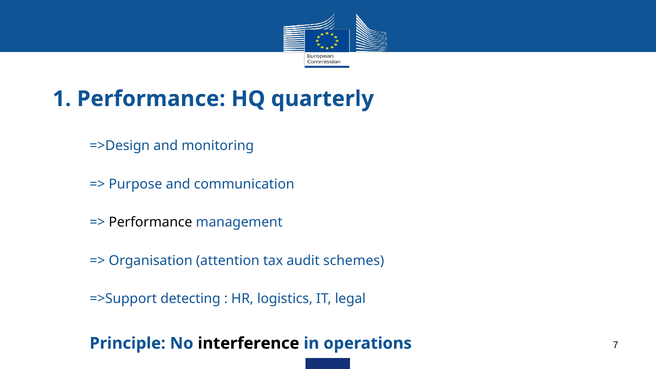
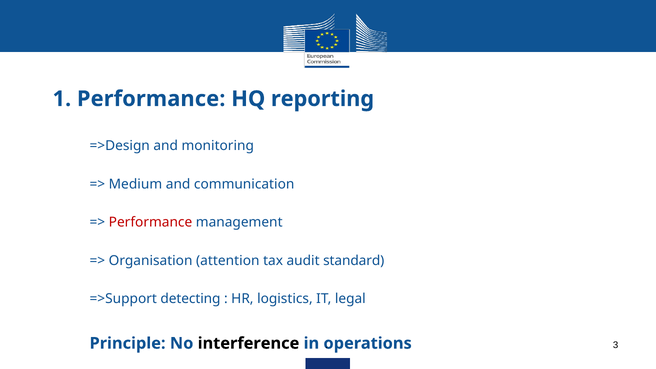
quarterly: quarterly -> reporting (323, 99)
Purpose: Purpose -> Medium (135, 184)
Performance colour: black -> red (151, 222)
schemes: schemes -> standard (354, 261)
7: 7 -> 3 (616, 345)
